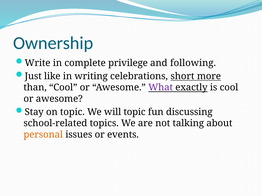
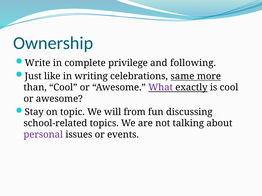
short: short -> same (182, 76)
will topic: topic -> from (135, 112)
personal colour: orange -> purple (43, 135)
